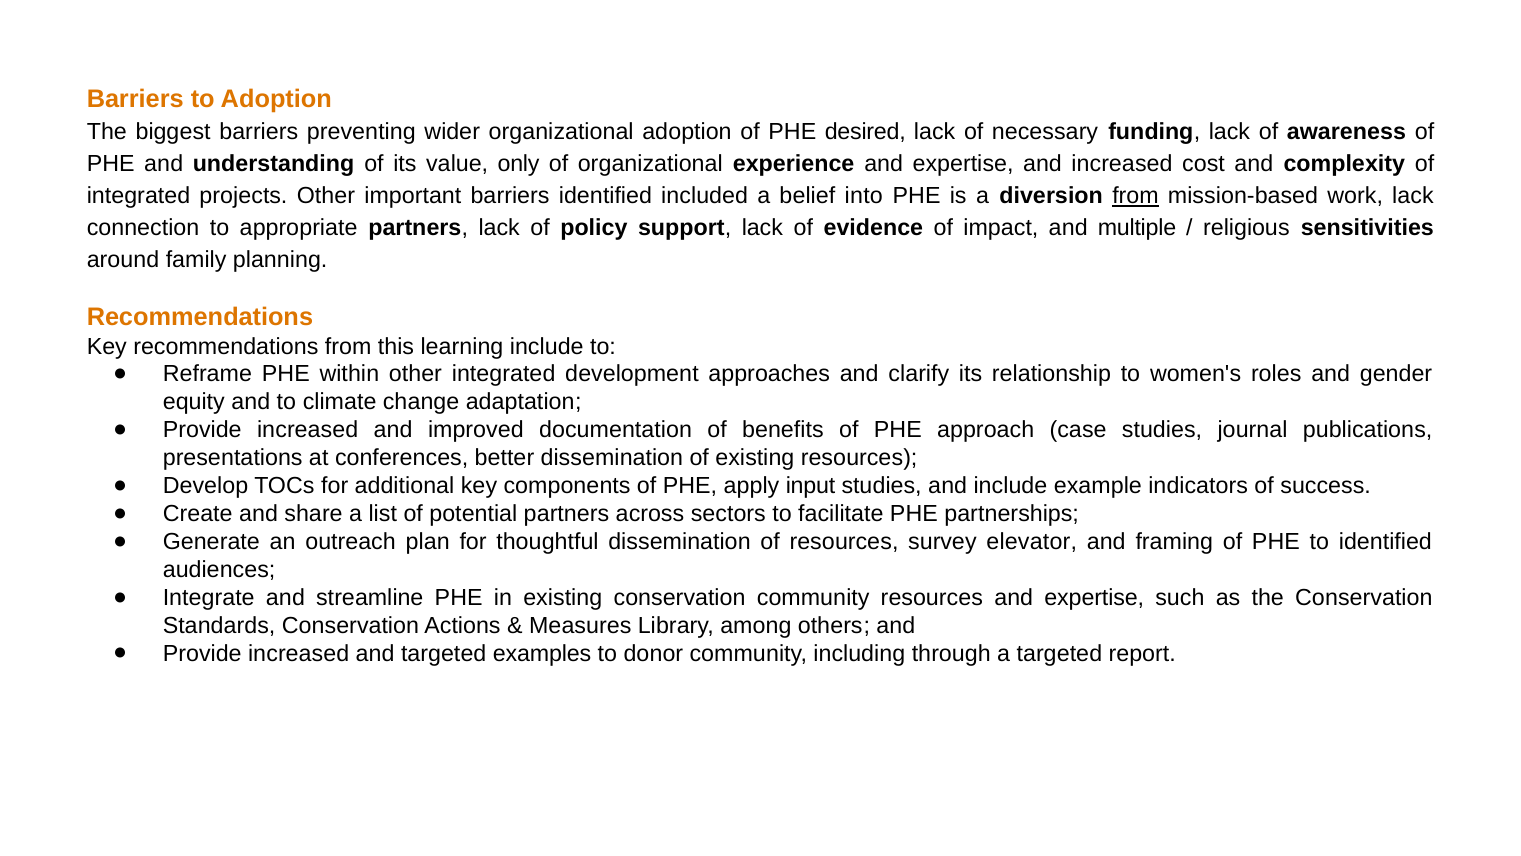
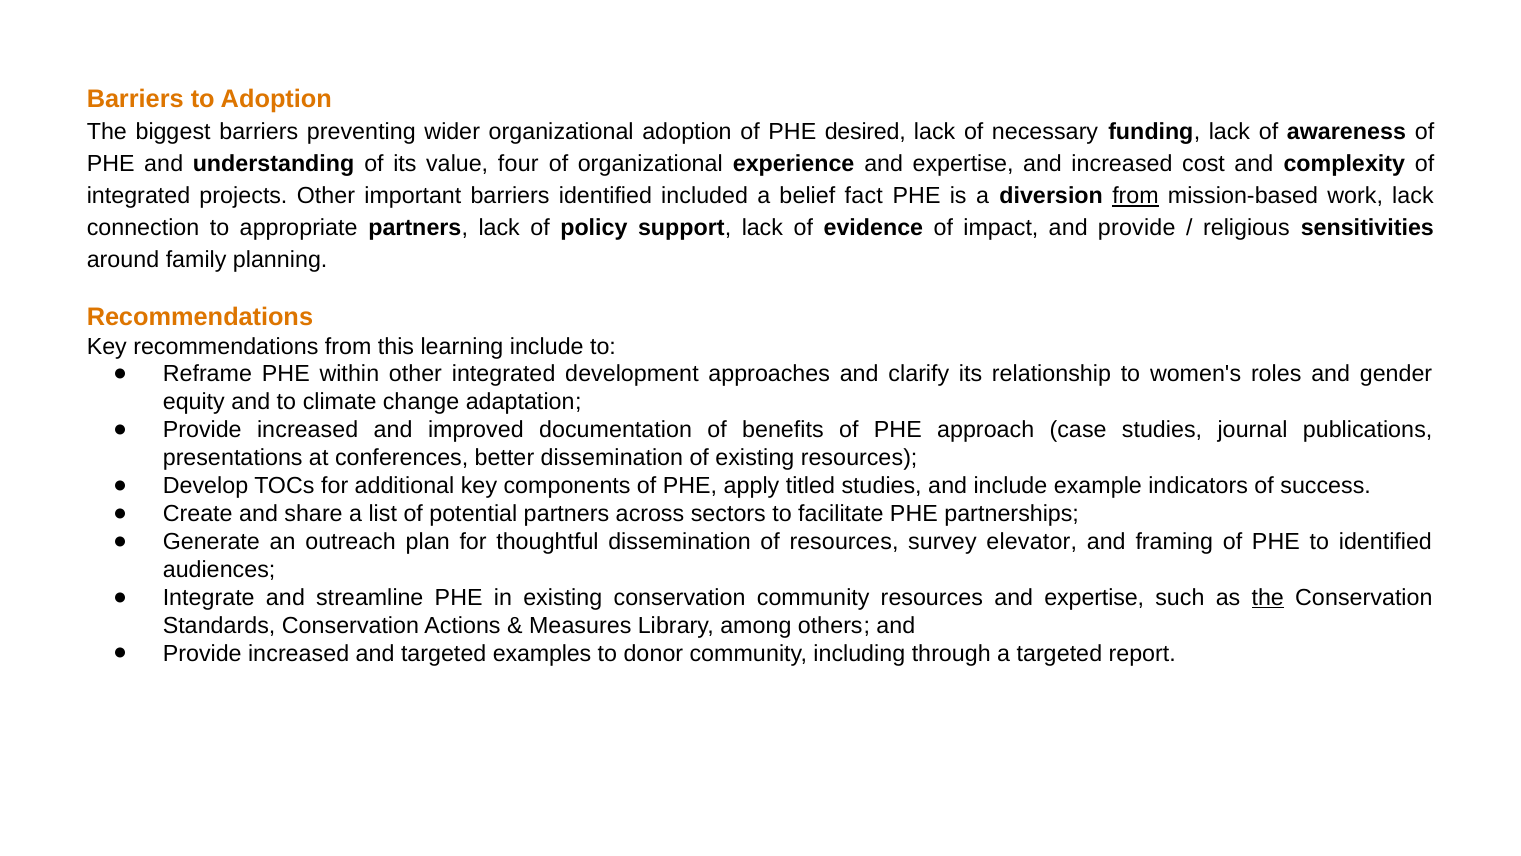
only: only -> four (518, 164)
into: into -> fact (864, 196)
and multiple: multiple -> provide (1137, 228)
input: input -> titled (810, 486)
the underline: none -> present (1268, 597)
